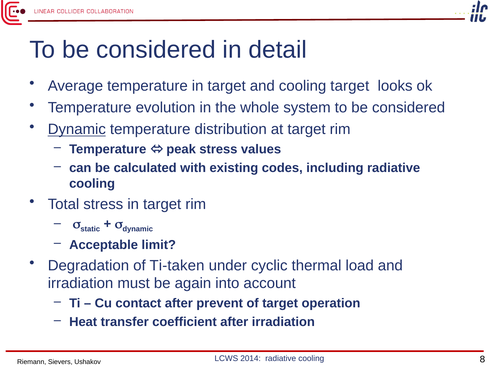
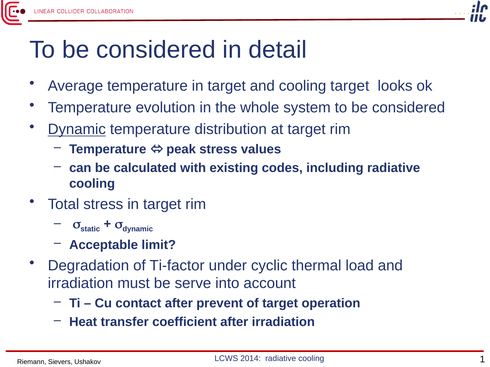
Ti-taken: Ti-taken -> Ti-factor (177, 266)
again: again -> serve (193, 284)
8: 8 -> 1 (482, 360)
